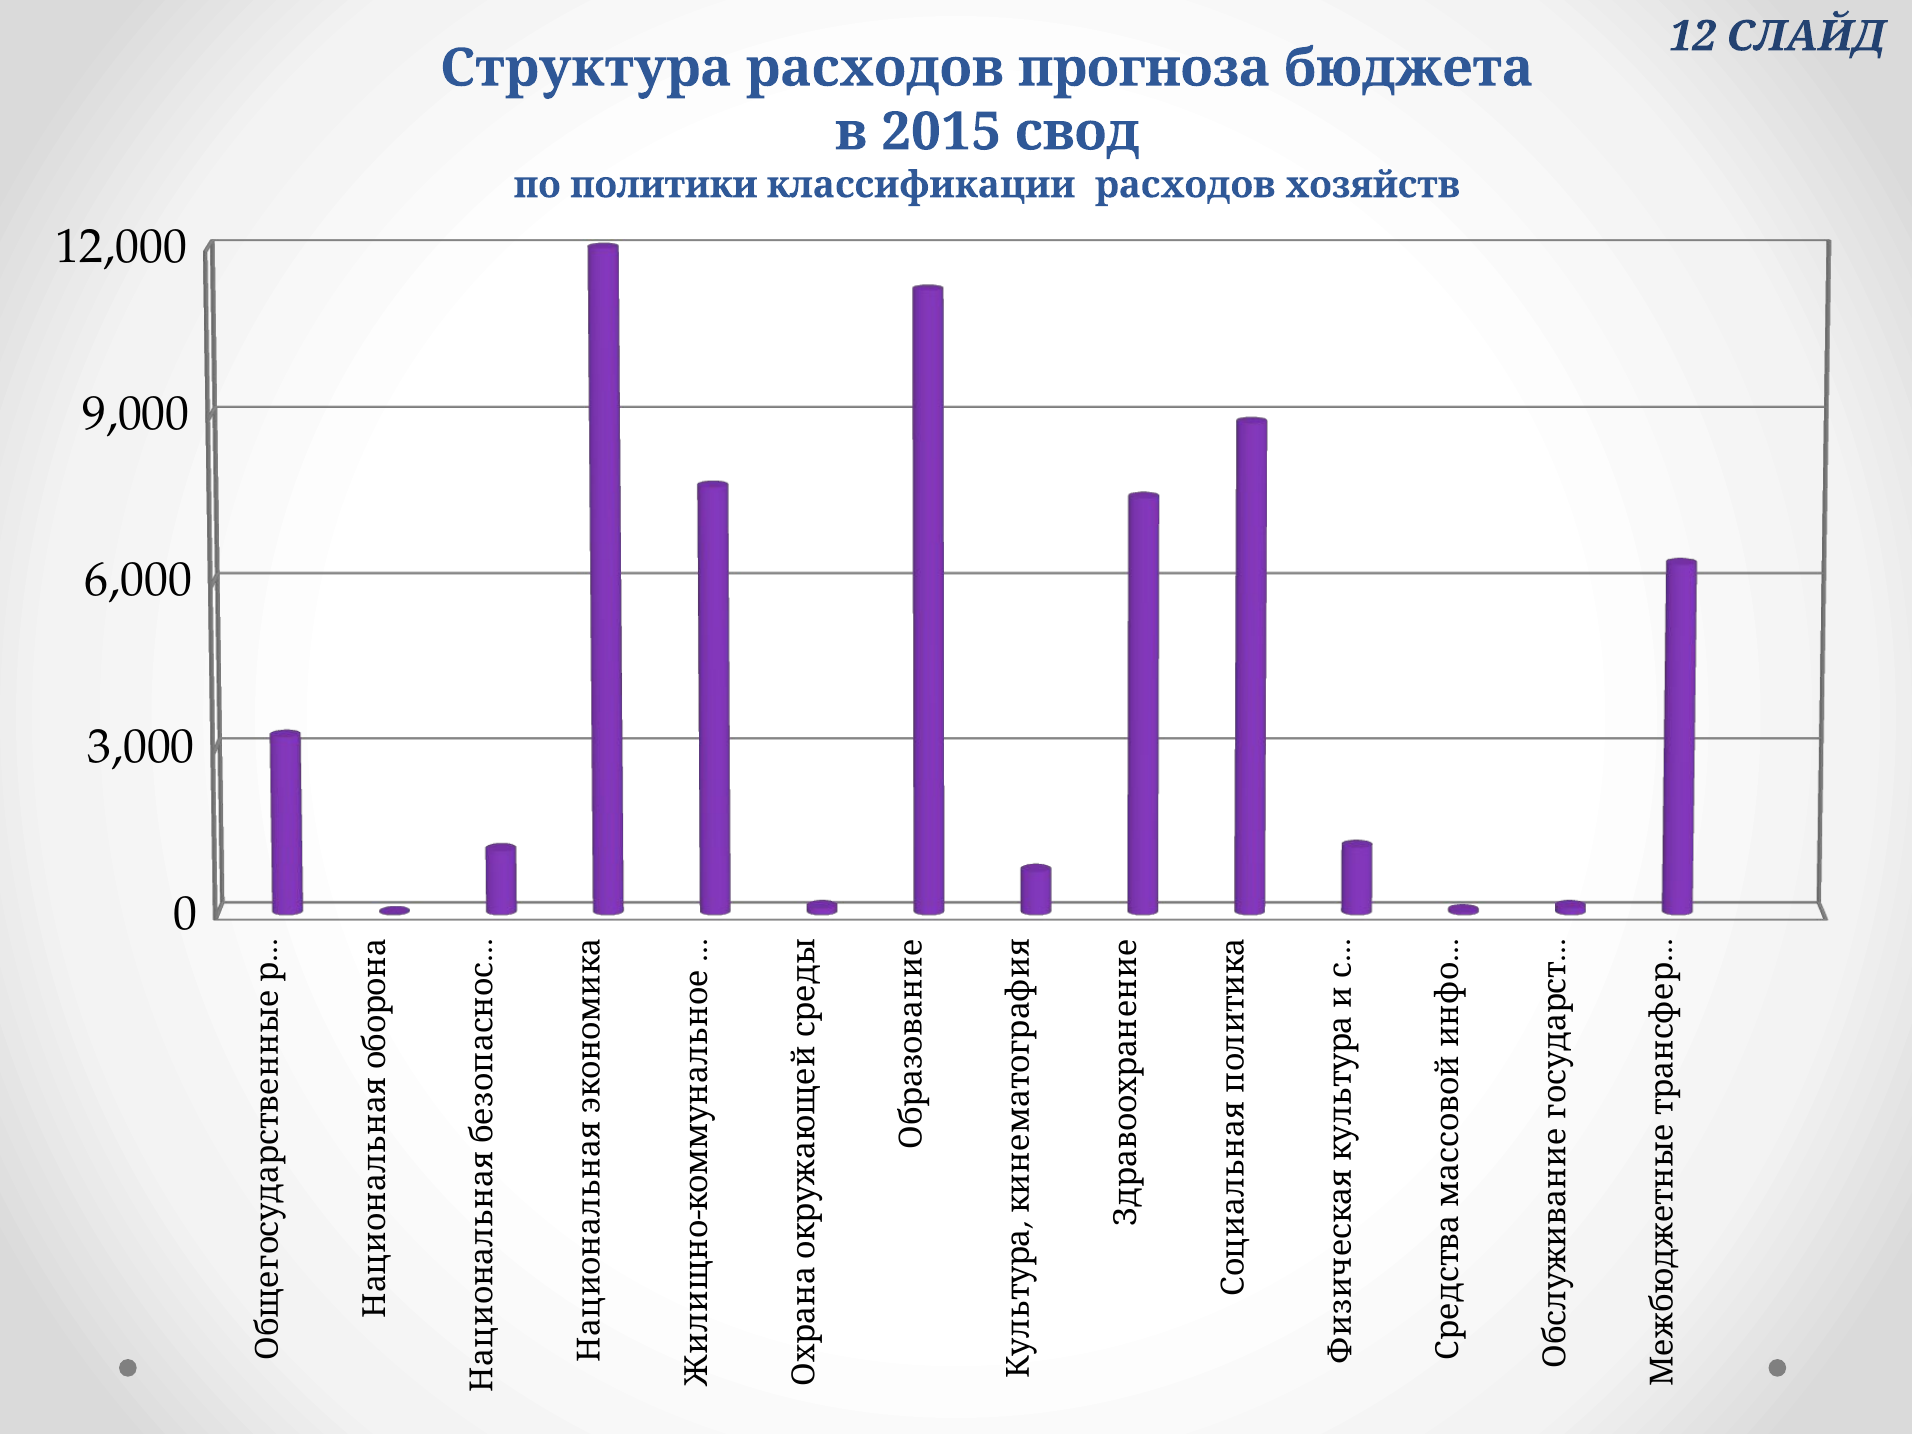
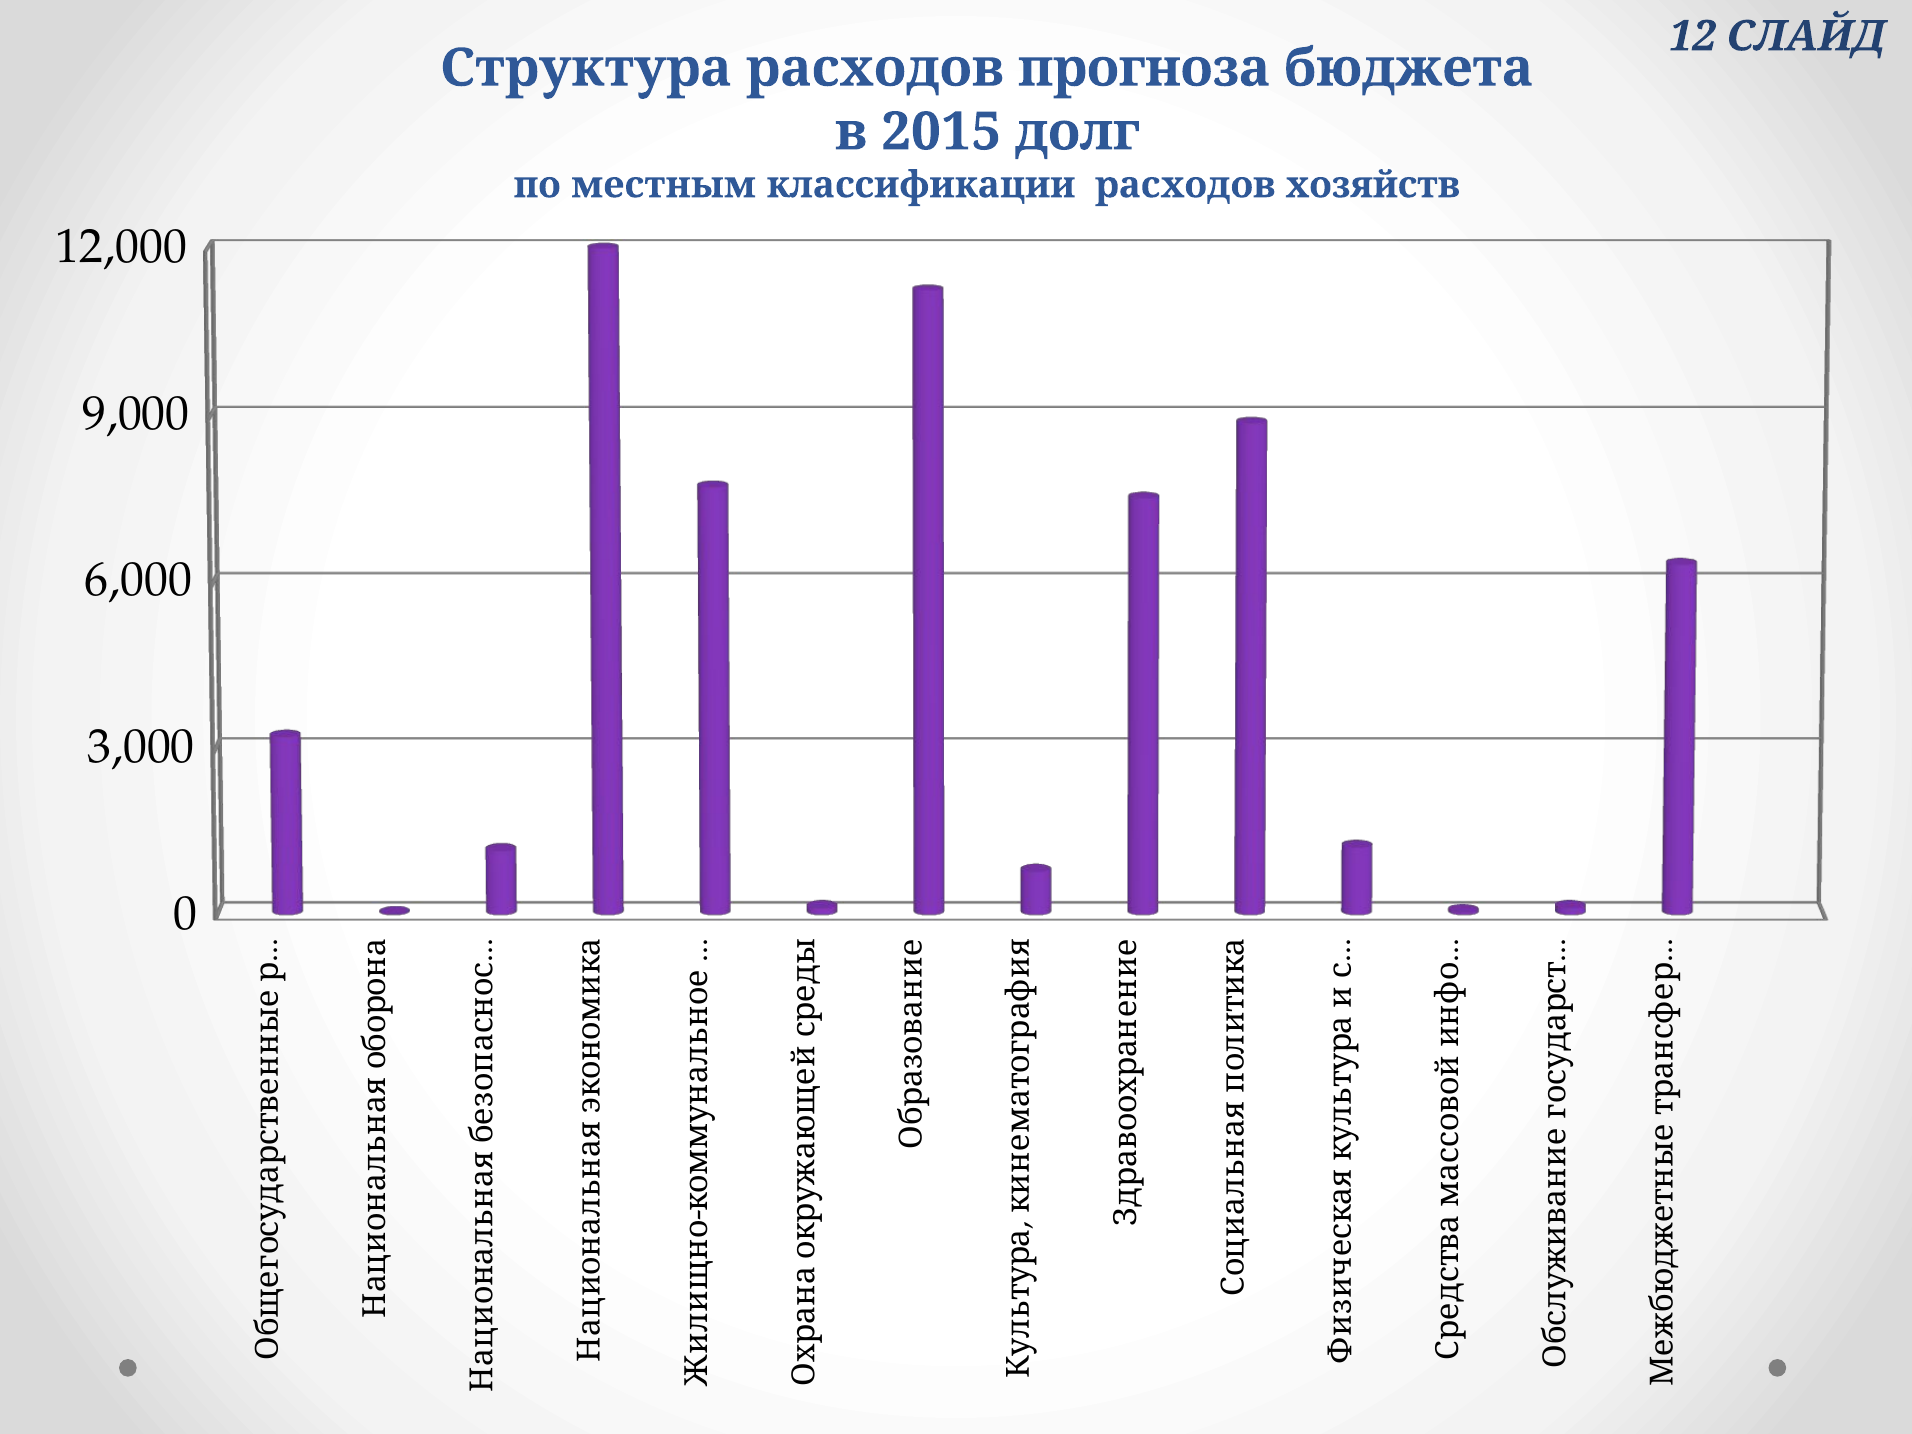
свод: свод -> долг (1077, 132)
политики: политики -> местным (664, 185)
